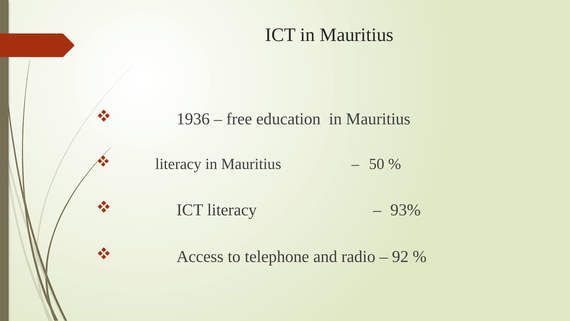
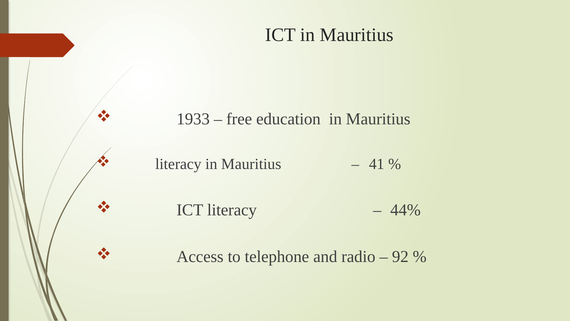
1936: 1936 -> 1933 (193, 119)
50: 50 -> 41 (377, 164)
93%: 93% -> 44% (406, 210)
